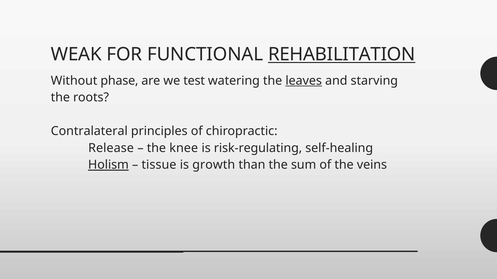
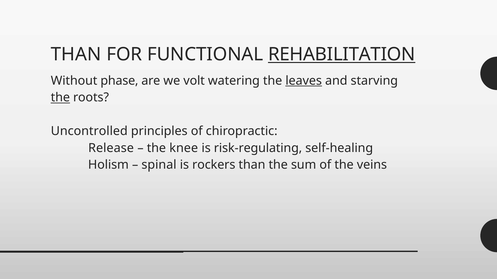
WEAK: WEAK -> THAN (76, 55)
test: test -> volt (194, 81)
the underline: none -> present (60, 98)
Contralateral: Contralateral -> Uncontrolled (89, 131)
Holism underline: present -> none (108, 165)
tissue: tissue -> spinal (159, 165)
growth: growth -> rockers (214, 165)
